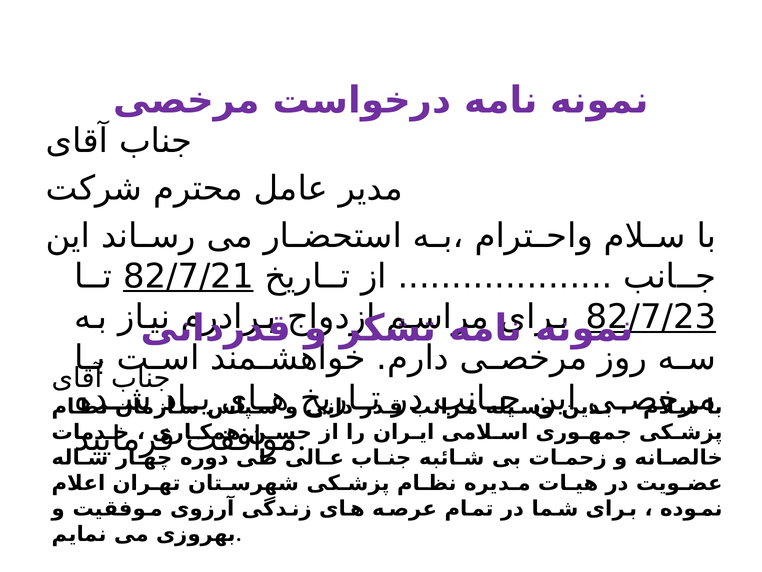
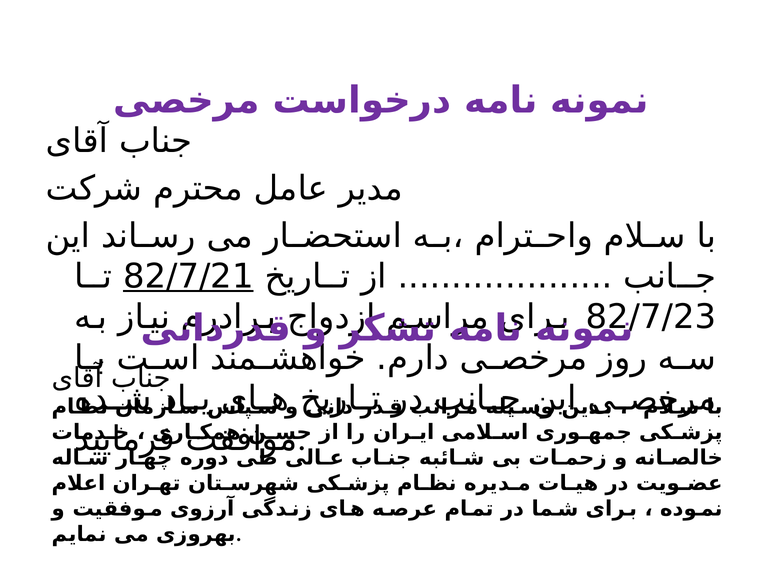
82/7/23 underline: present -> none (651, 317)
